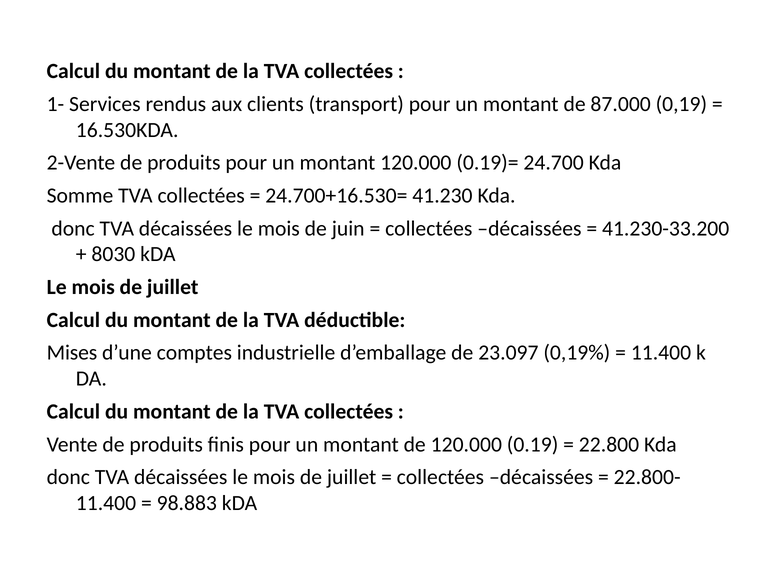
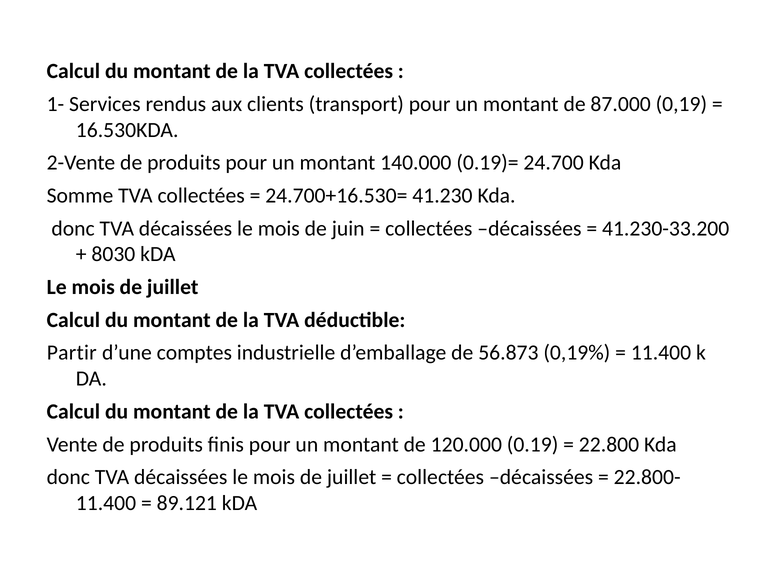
montant 120.000: 120.000 -> 140.000 (416, 163)
Mises: Mises -> Partir (72, 353)
23.097: 23.097 -> 56.873 (508, 353)
98.883: 98.883 -> 89.121 (187, 504)
